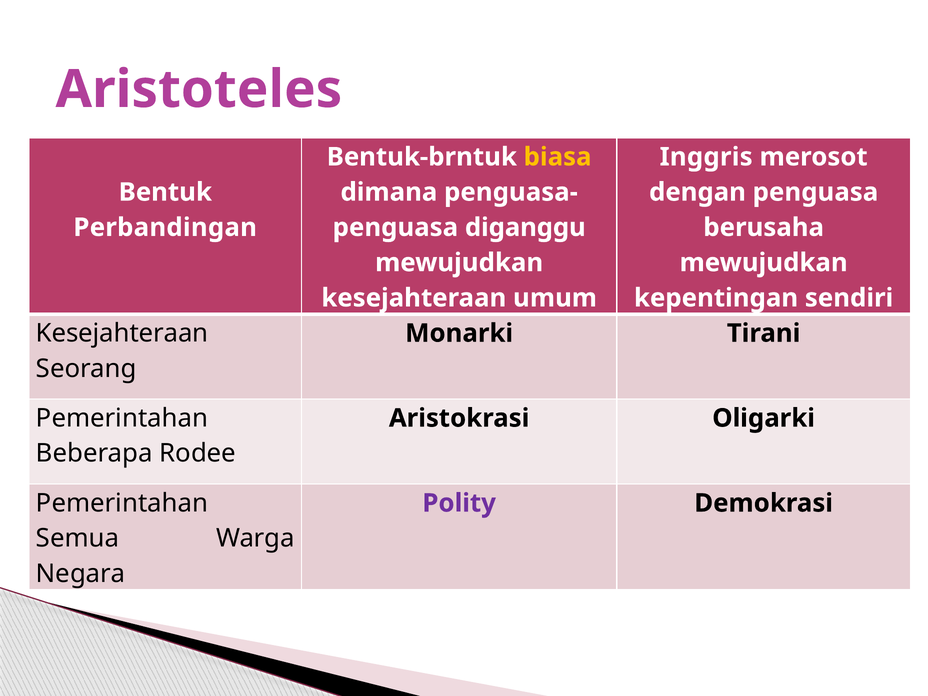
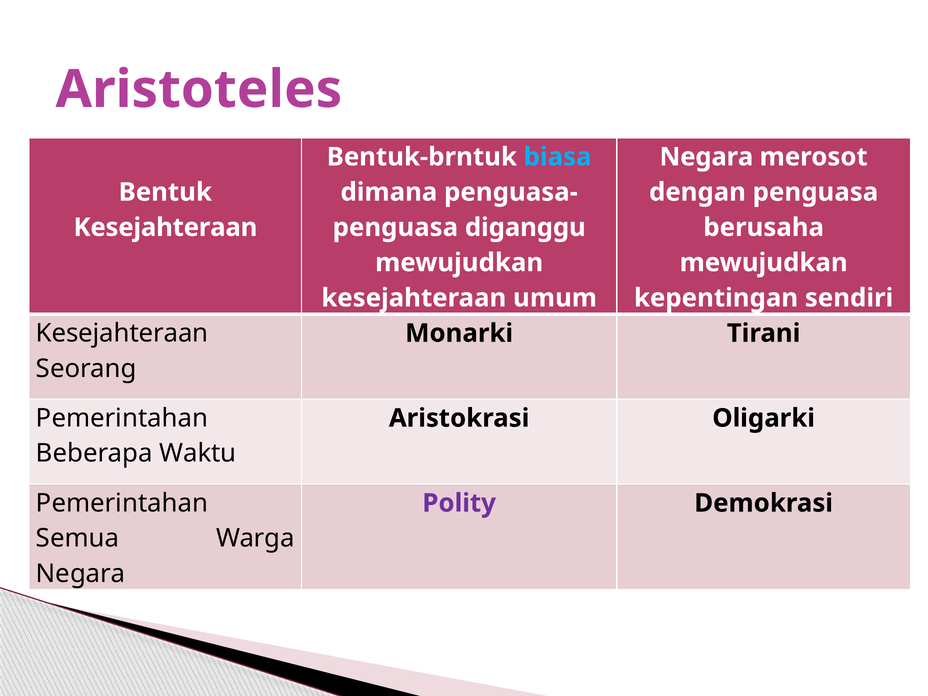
biasa colour: yellow -> light blue (558, 157)
Inggris: Inggris -> Negara (706, 157)
Perbandingan: Perbandingan -> Kesejahteraan (165, 227)
Rodee: Rodee -> Waktu (198, 453)
